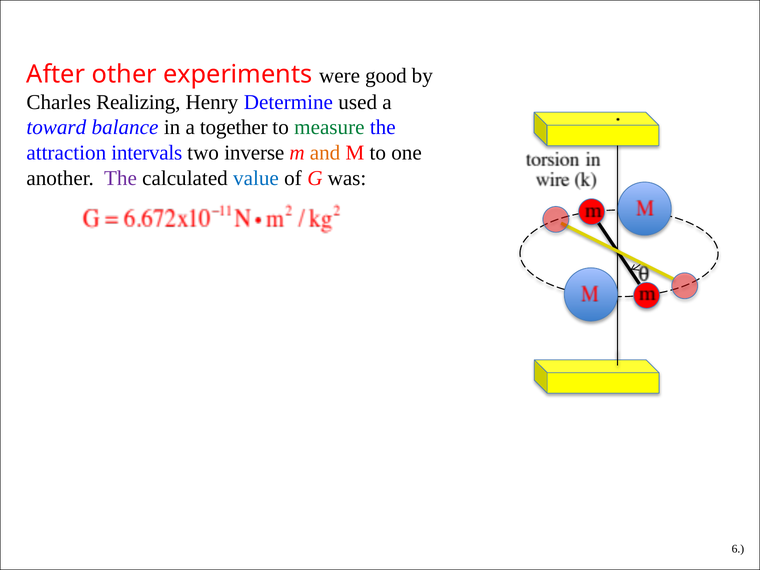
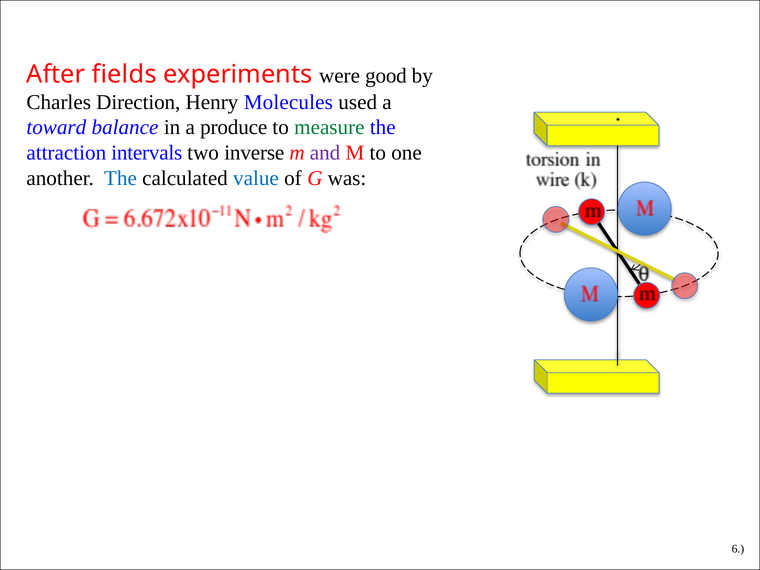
other: other -> fields (124, 75)
Realizing: Realizing -> Direction (138, 102)
Determine: Determine -> Molecules (288, 102)
together: together -> produce (234, 127)
and colour: orange -> purple (325, 153)
The colour: purple -> blue (120, 178)
